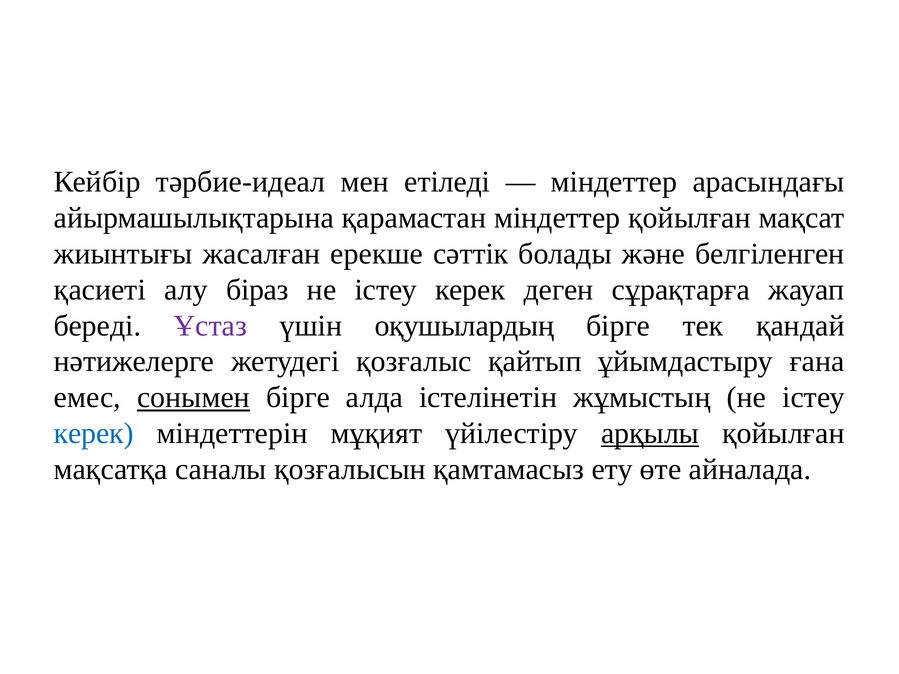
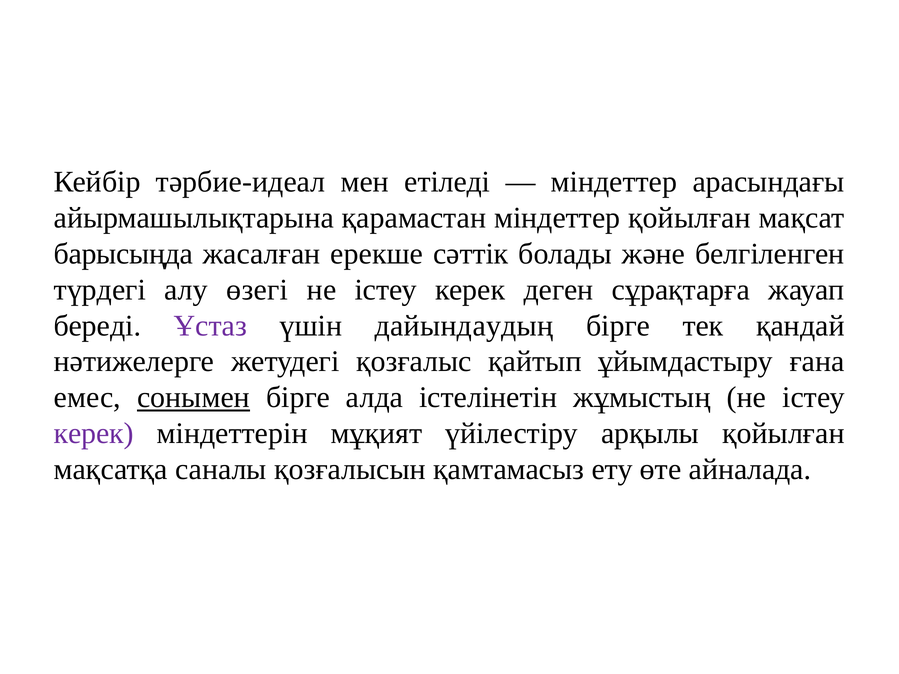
жиынтығы: жиынтығы -> барысыңда (123, 254)
қасиеті: қасиеті -> түрдегі (100, 290)
біраз: біраз -> өзегі (257, 290)
оқушылардың: оқушылардың -> дайындаудың (464, 326)
керек colour: blue -> purple (94, 434)
арқылы underline: present -> none (650, 434)
